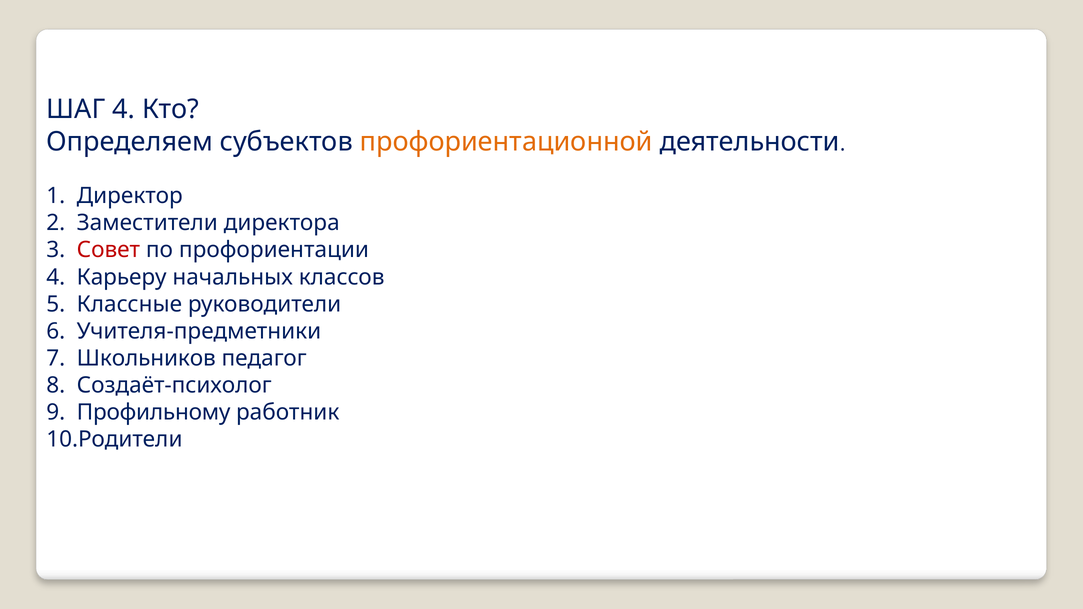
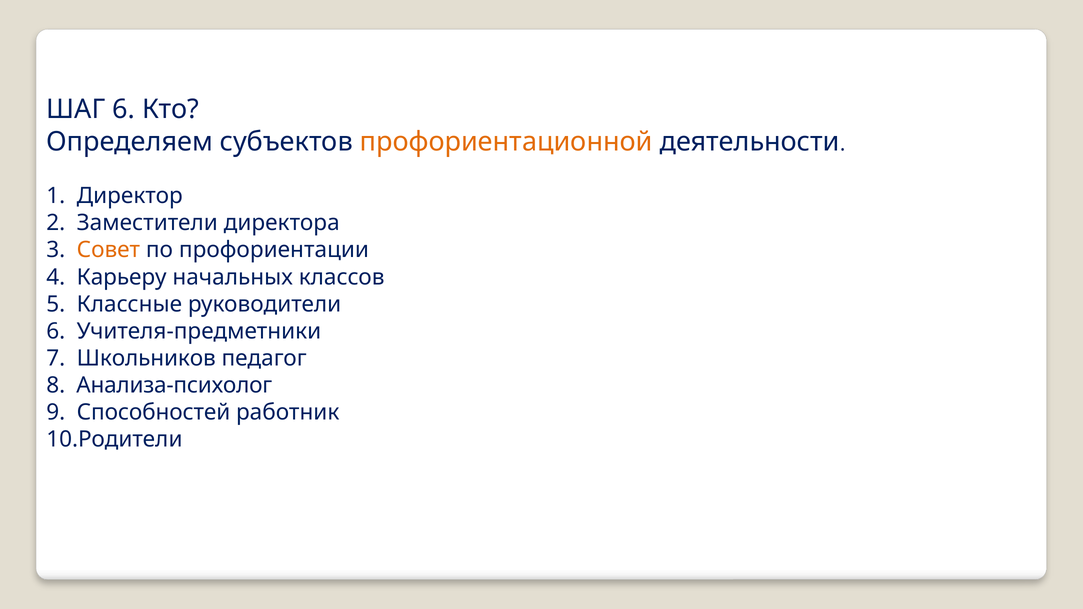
ШАГ 4: 4 -> 6 (124, 110)
Совет colour: red -> orange (108, 250)
Создаёт-психолог: Создаёт-психолог -> Анализа-психолог (174, 385)
Профильному: Профильному -> Способностей (154, 413)
